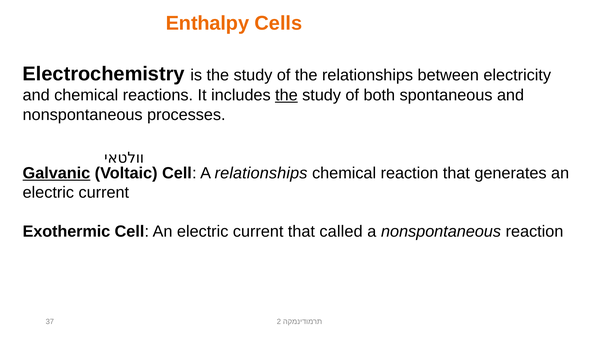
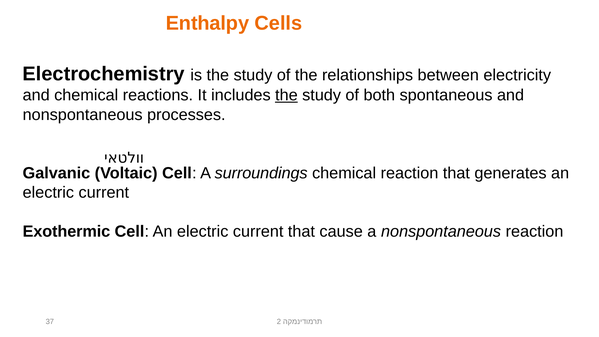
Galvanic underline: present -> none (56, 173)
A relationships: relationships -> surroundings (261, 173)
called: called -> cause (341, 231)
